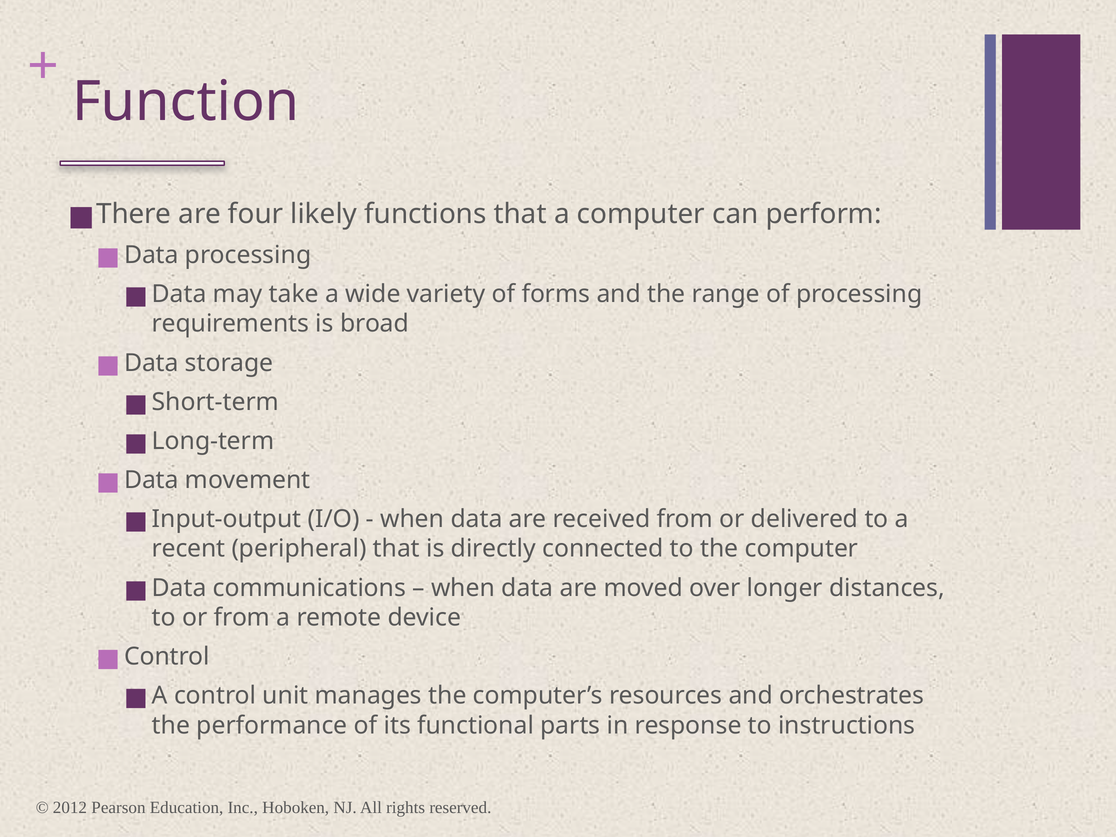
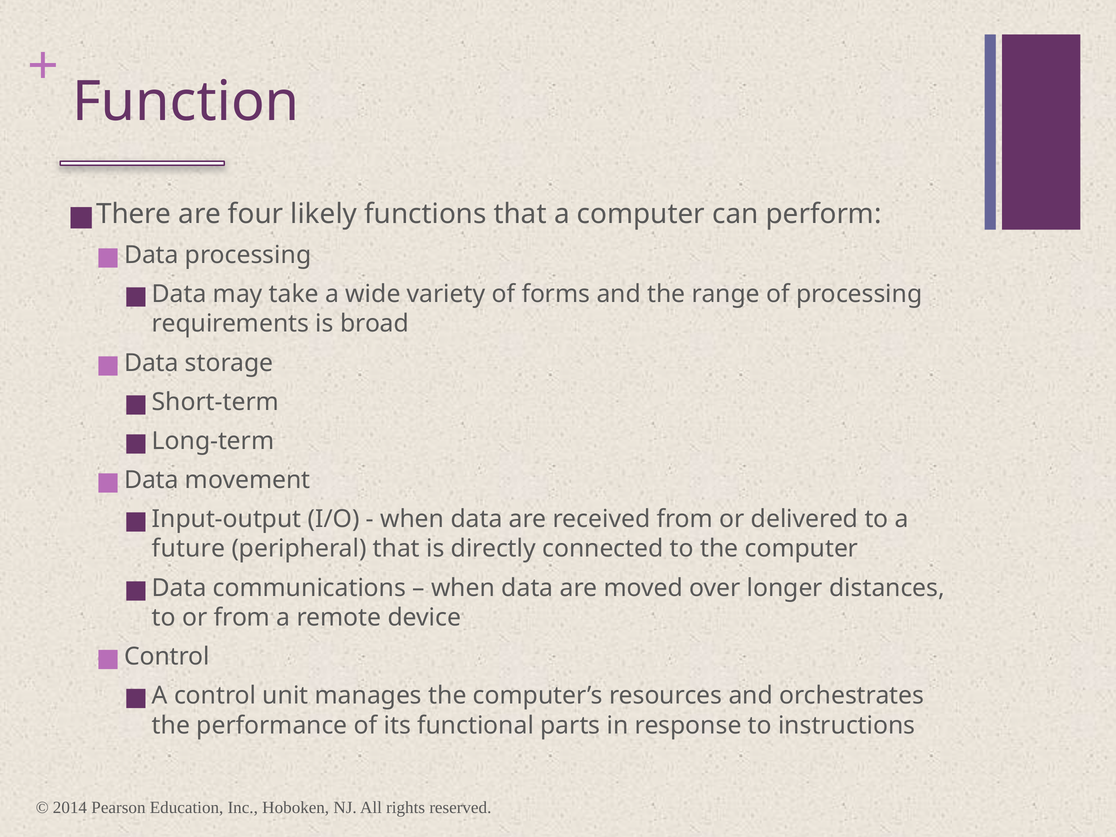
recent: recent -> future (188, 549)
2012: 2012 -> 2014 (70, 807)
